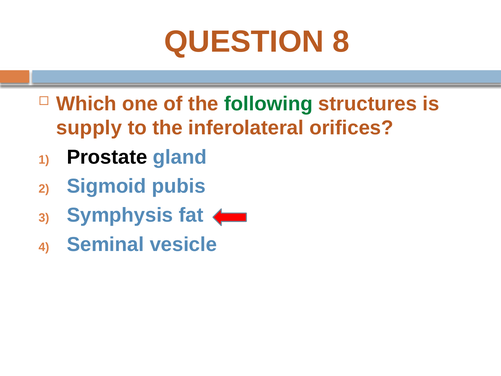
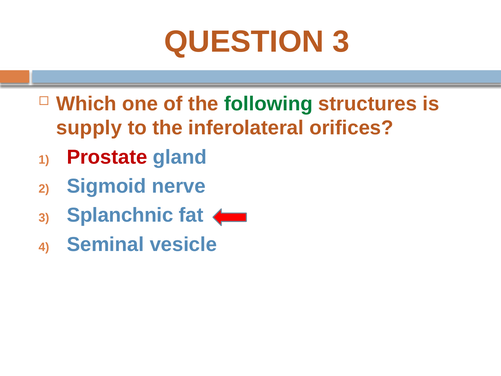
QUESTION 8: 8 -> 3 (341, 42)
Prostate colour: black -> red (107, 157)
pubis: pubis -> nerve (179, 186)
Symphysis: Symphysis -> Splanchnic (120, 215)
